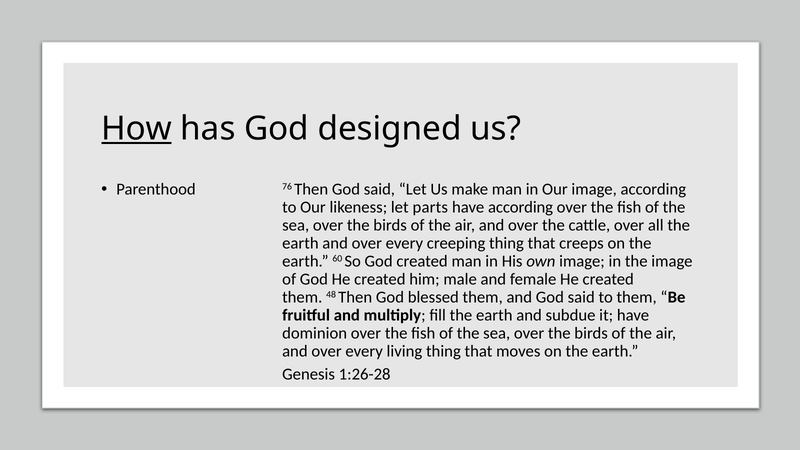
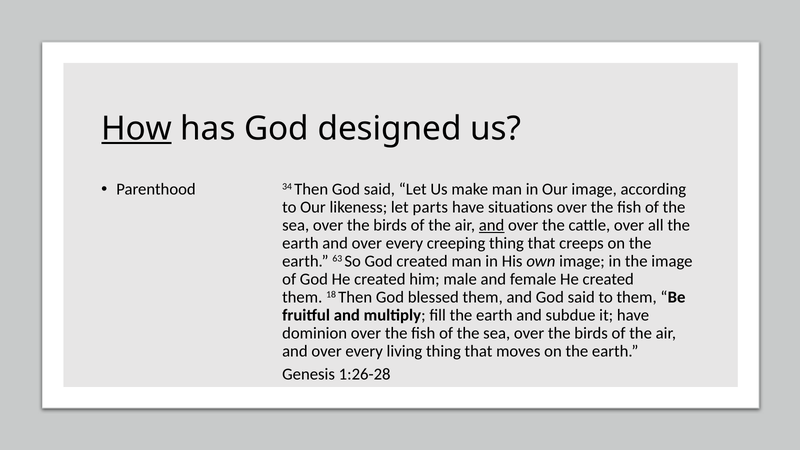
76: 76 -> 34 (287, 186)
have according: according -> situations (521, 207)
and underline: none -> present (492, 225)
60: 60 -> 63 (337, 258)
48: 48 -> 18 (331, 294)
